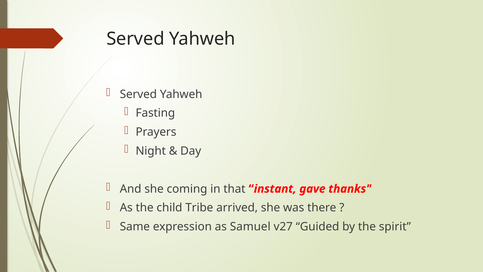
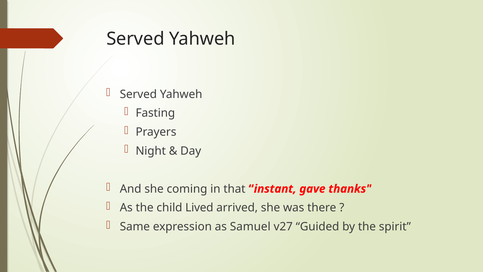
Tribe: Tribe -> Lived (199, 208)
